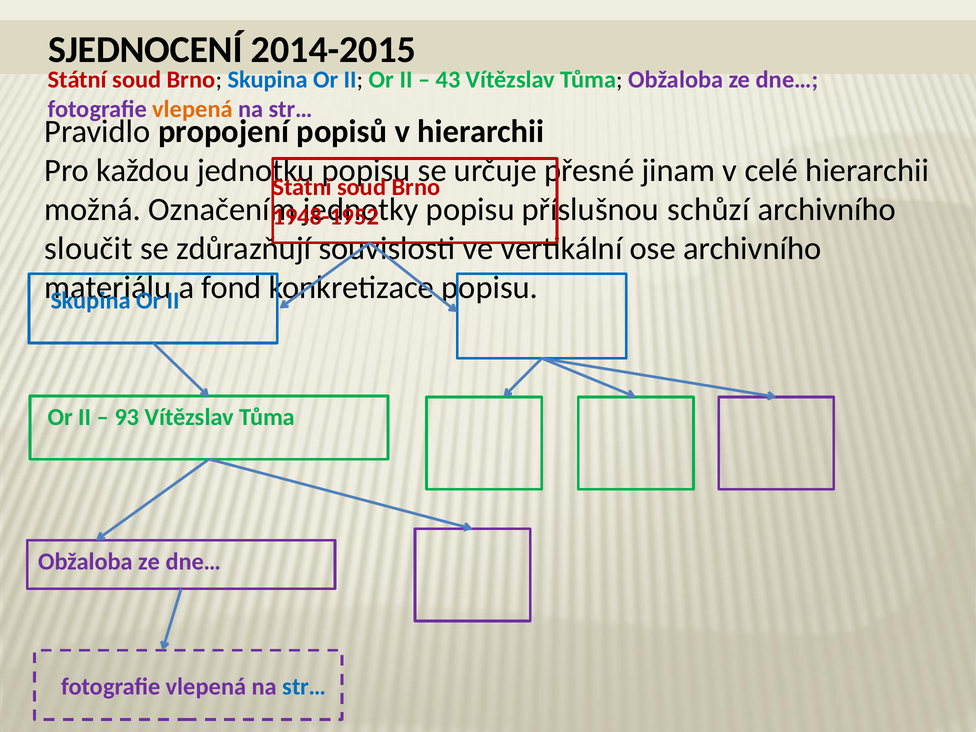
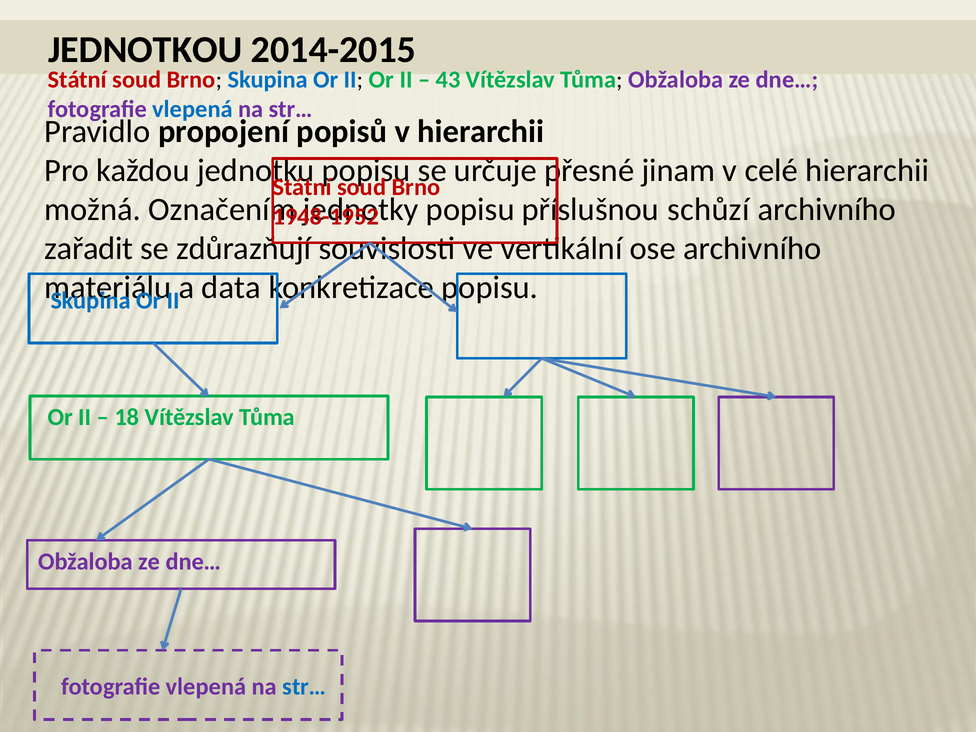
SJEDNOCENÍ: SJEDNOCENÍ -> JEDNOTKOU (145, 50)
vlepená colour: orange -> blue (193, 109)
sloučit: sloučit -> zařadit (89, 249)
fond: fond -> data (231, 288)
93: 93 -> 18 (127, 417)
